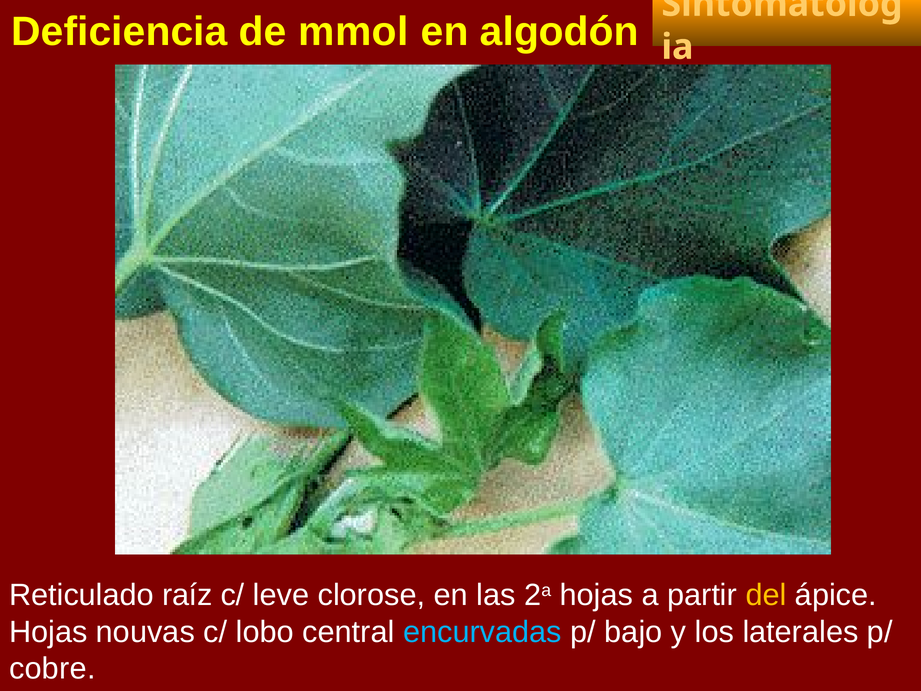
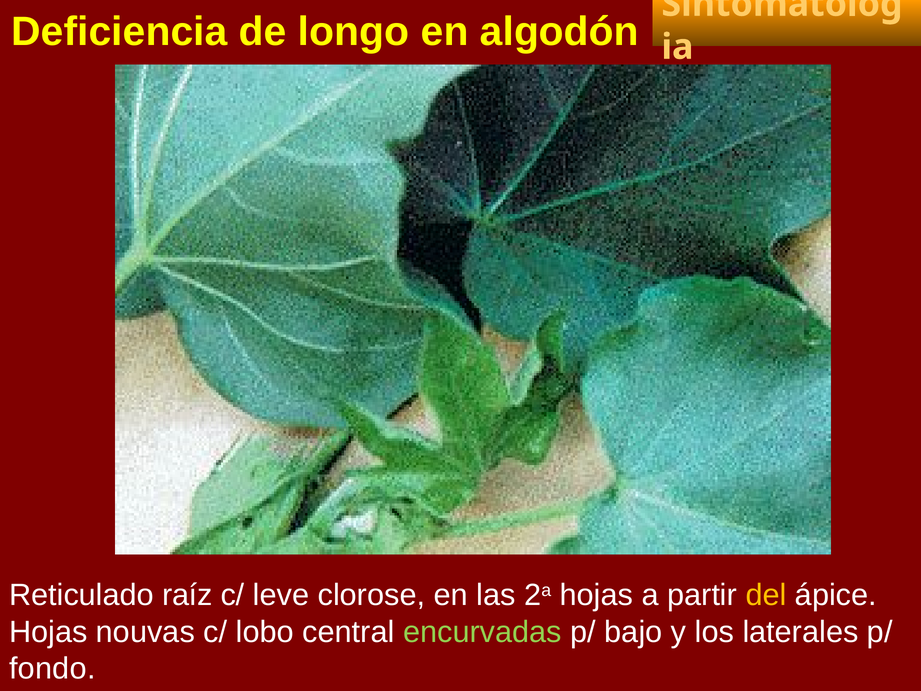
mmol: mmol -> longo (354, 32)
encurvadas colour: light blue -> light green (482, 632)
cobre: cobre -> fondo (52, 669)
